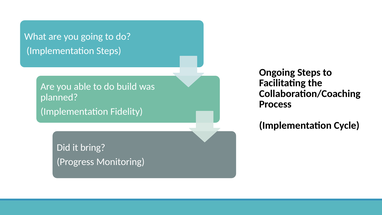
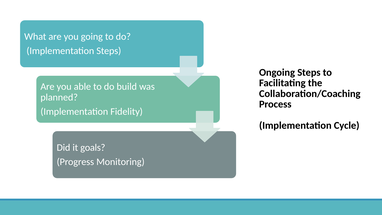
bring: bring -> goals (93, 147)
